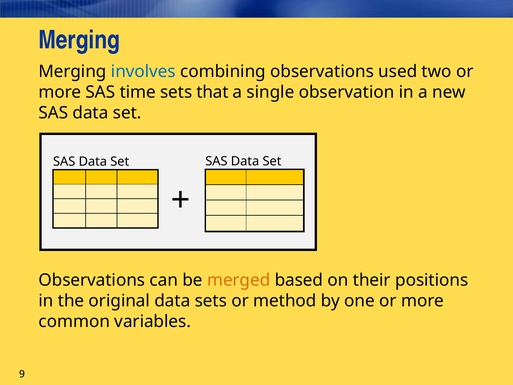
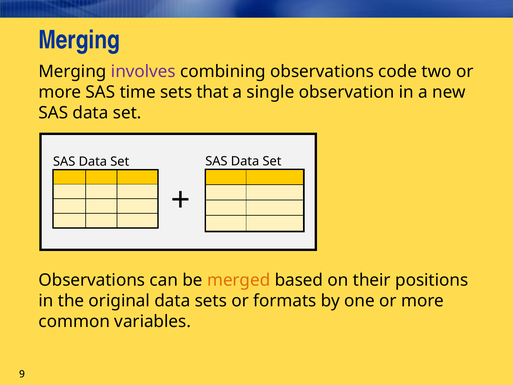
involves colour: blue -> purple (143, 72)
used: used -> code (398, 72)
method: method -> formats (285, 301)
